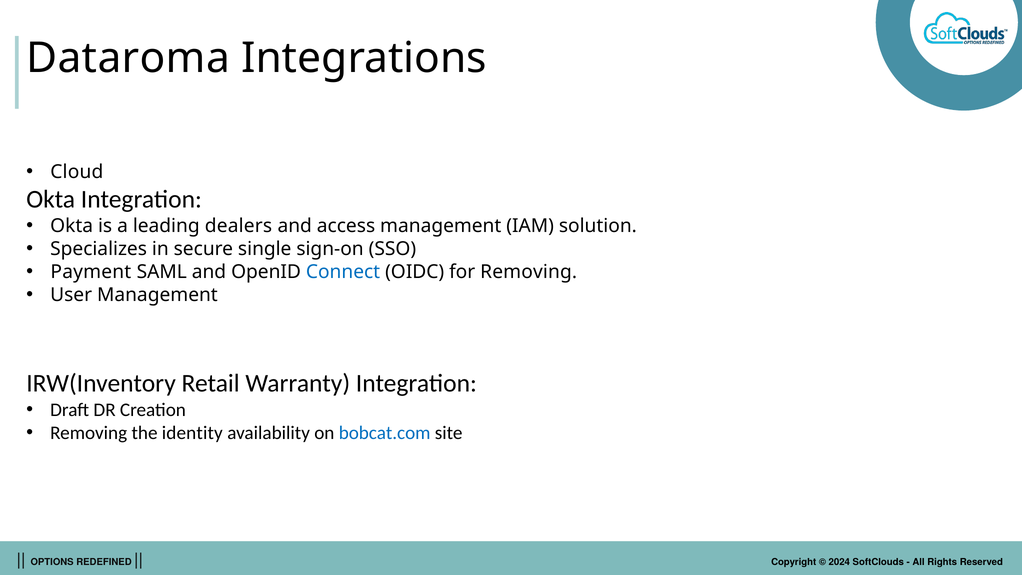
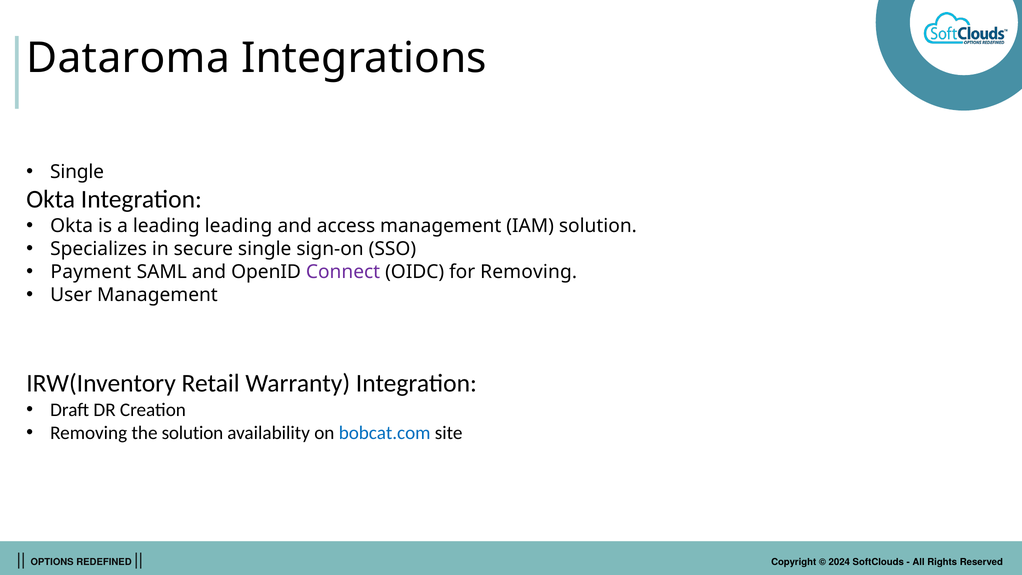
Cloud: Cloud -> Single (77, 172)
leading dealers: dealers -> leading (238, 226)
Connect colour: blue -> purple (343, 272)
the identity: identity -> solution (192, 433)
